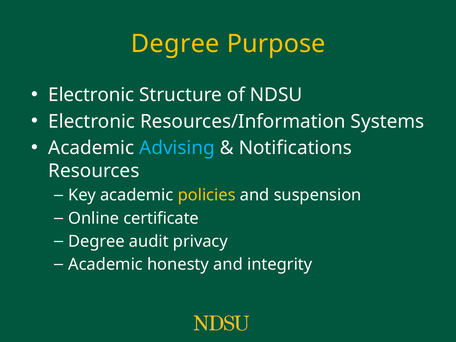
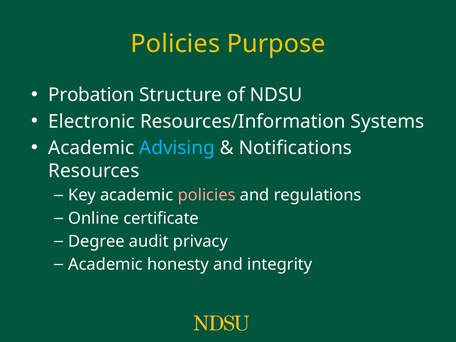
Degree: Degree -> Policies (175, 44)
Electronic: Electronic -> Probation (91, 95)
policies colour: yellow -> pink (207, 195)
suspension: suspension -> regulations (318, 195)
